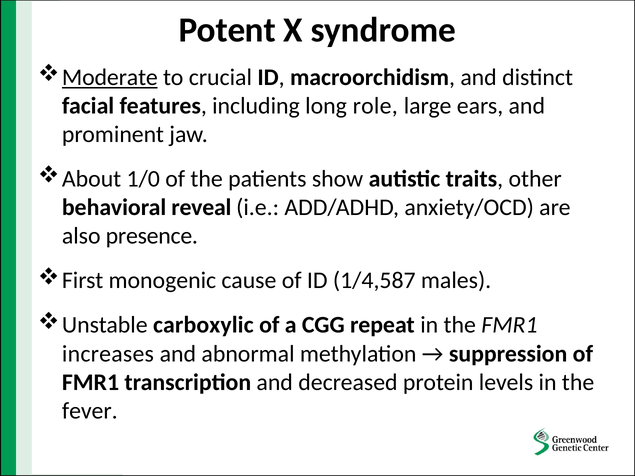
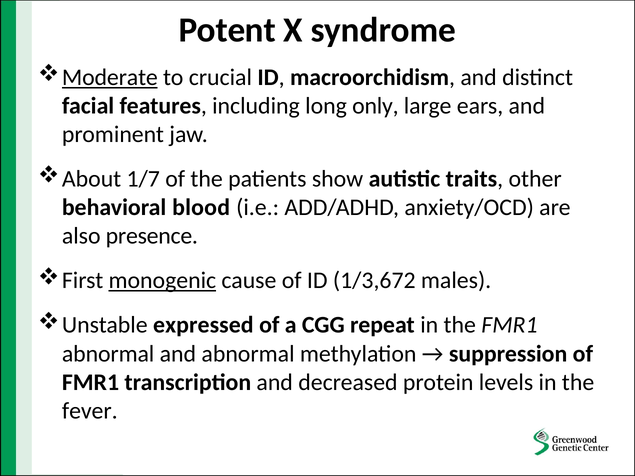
role: role -> only (375, 106)
1/0: 1/0 -> 1/7 (143, 179)
reveal: reveal -> blood (201, 208)
monogenic underline: none -> present (162, 281)
1/4,587: 1/4,587 -> 1/3,672 (374, 281)
carboxylic: carboxylic -> expressed (203, 325)
increases: increases -> abnormal (108, 354)
